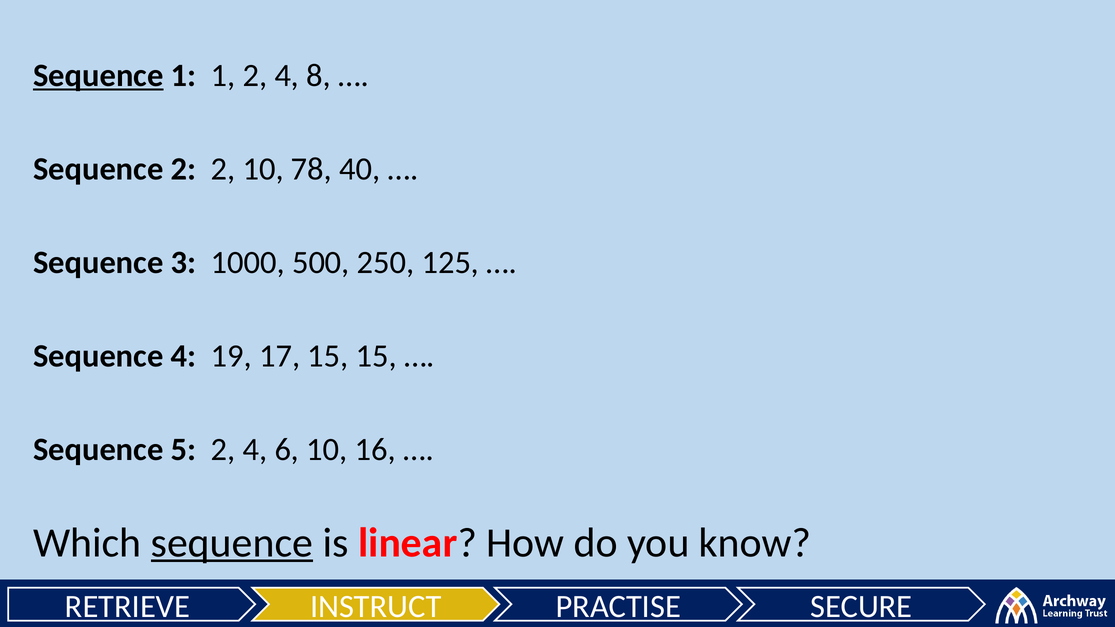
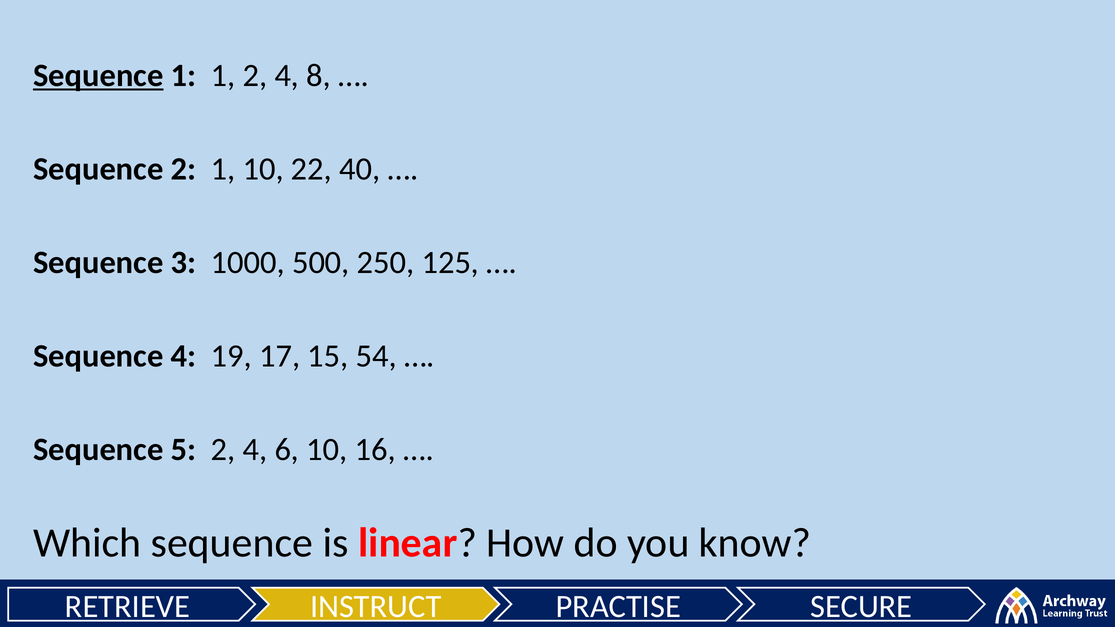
2 2: 2 -> 1 (223, 169)
78: 78 -> 22 (311, 169)
15 15: 15 -> 54 (376, 356)
sequence underline: present -> none (232, 543)
